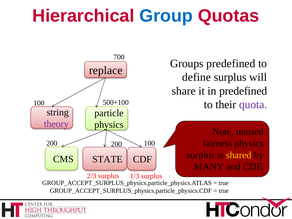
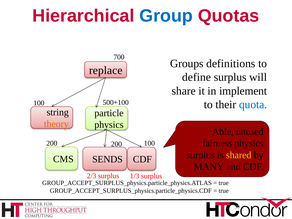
Groups predefined: predefined -> definitions (231, 64)
in predefined: predefined -> implement (243, 91)
quota colour: purple -> blue (253, 104)
theory colour: purple -> orange (56, 124)
Note: Note -> Able (223, 132)
STATE: STATE -> SENDS (107, 159)
